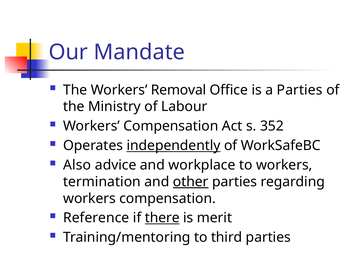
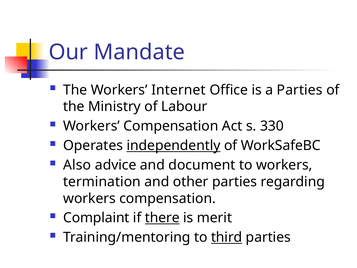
Removal: Removal -> Internet (178, 90)
352: 352 -> 330 (272, 126)
workplace: workplace -> document (202, 165)
other underline: present -> none (191, 182)
Reference: Reference -> Complaint (96, 218)
third underline: none -> present (227, 237)
